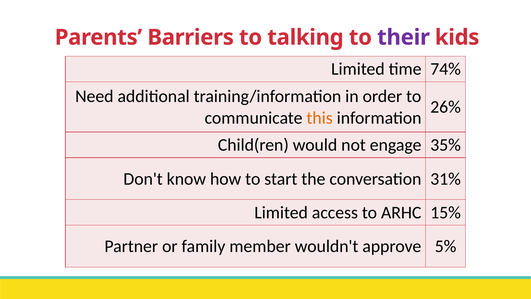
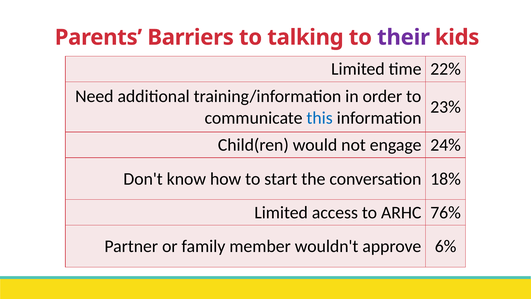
74%: 74% -> 22% (446, 69)
26%: 26% -> 23% (446, 107)
this colour: orange -> blue (320, 118)
35%: 35% -> 24% (446, 145)
31%: 31% -> 18% (446, 179)
15%: 15% -> 76% (446, 212)
5%: 5% -> 6% (446, 246)
